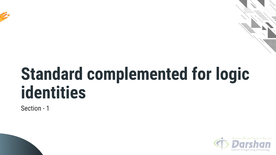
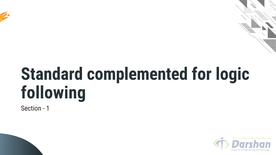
identities: identities -> following (53, 93)
